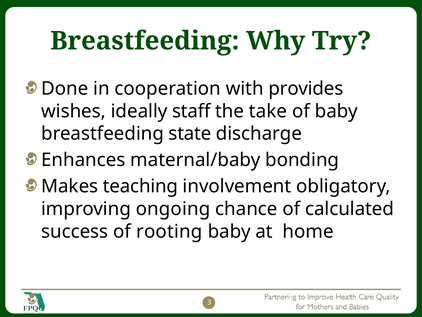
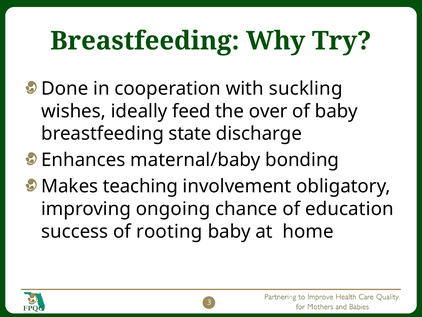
provides: provides -> suckling (306, 89)
staff: staff -> feed (191, 111)
take: take -> over (268, 111)
calculated: calculated -> education (350, 209)
